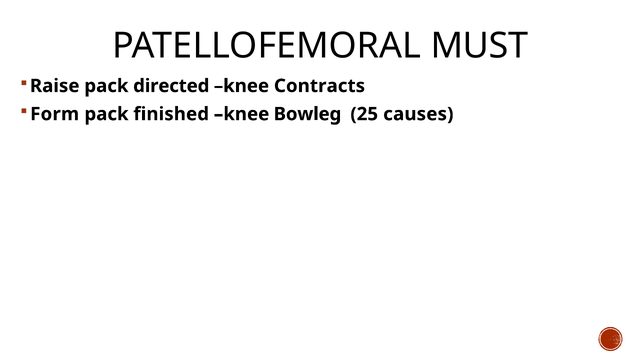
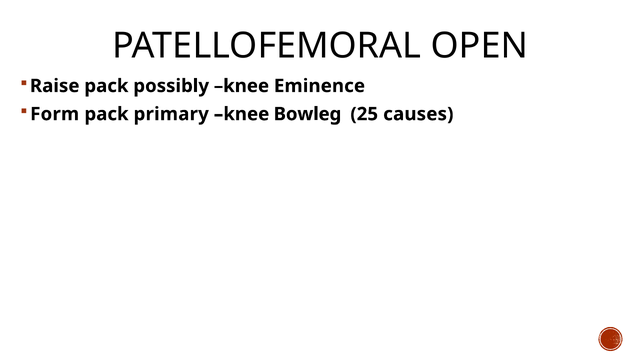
MUST: MUST -> OPEN (479, 46)
directed: directed -> possibly (171, 86)
Contracts: Contracts -> Eminence (319, 86)
finished: finished -> primary (171, 114)
